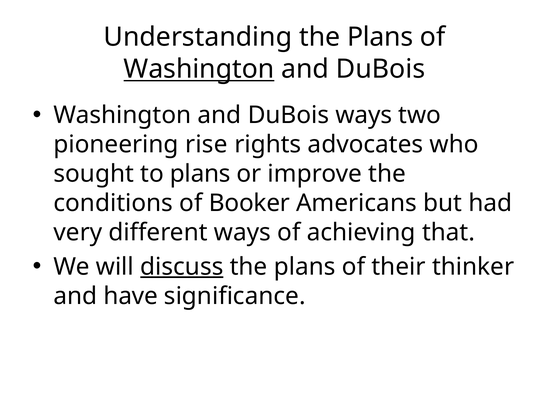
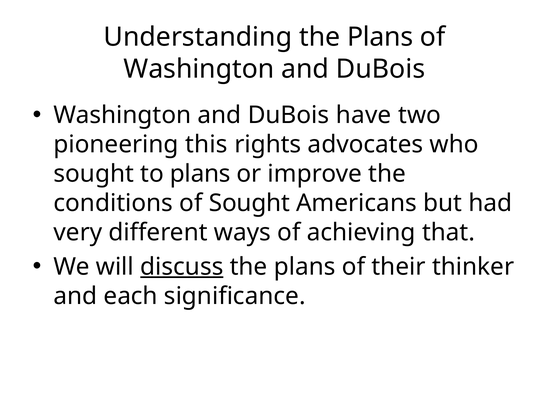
Washington underline: present -> none (199, 69)
DuBois ways: ways -> have (364, 115)
rise: rise -> this (206, 144)
of Booker: Booker -> Sought (249, 203)
have: have -> each (131, 296)
